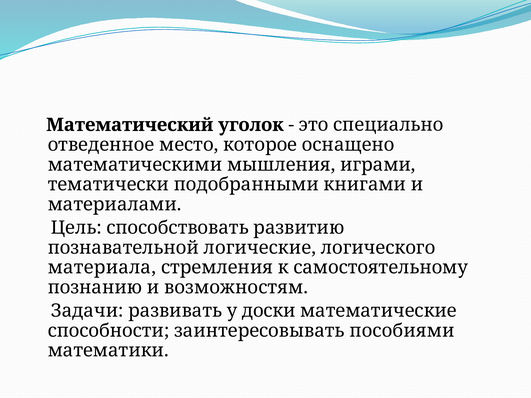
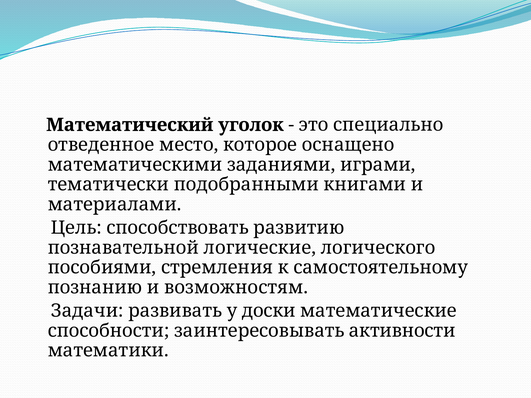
мышления: мышления -> заданиями (281, 165)
материала: материала -> пособиями (102, 268)
пособиями: пособиями -> активности (402, 331)
